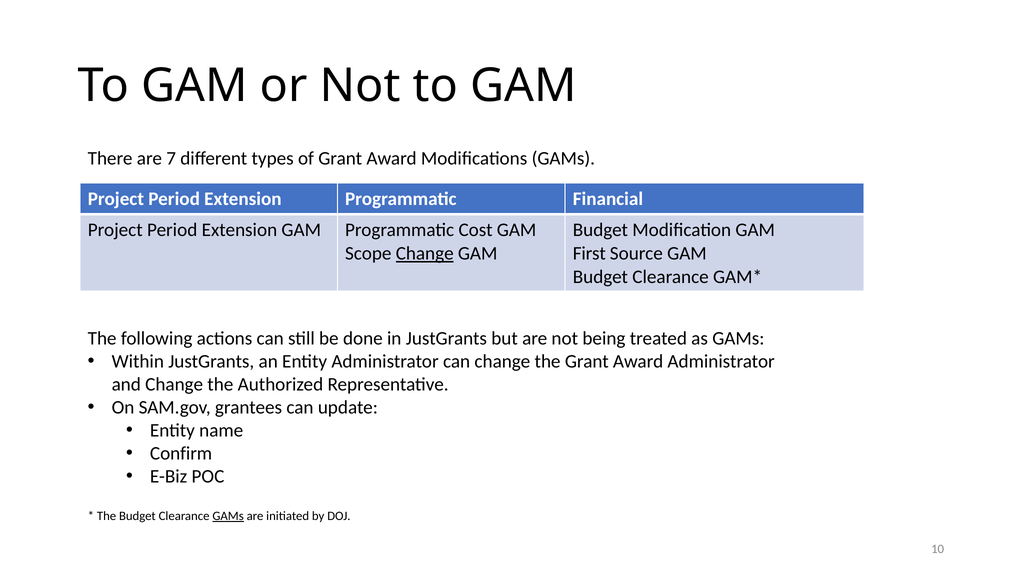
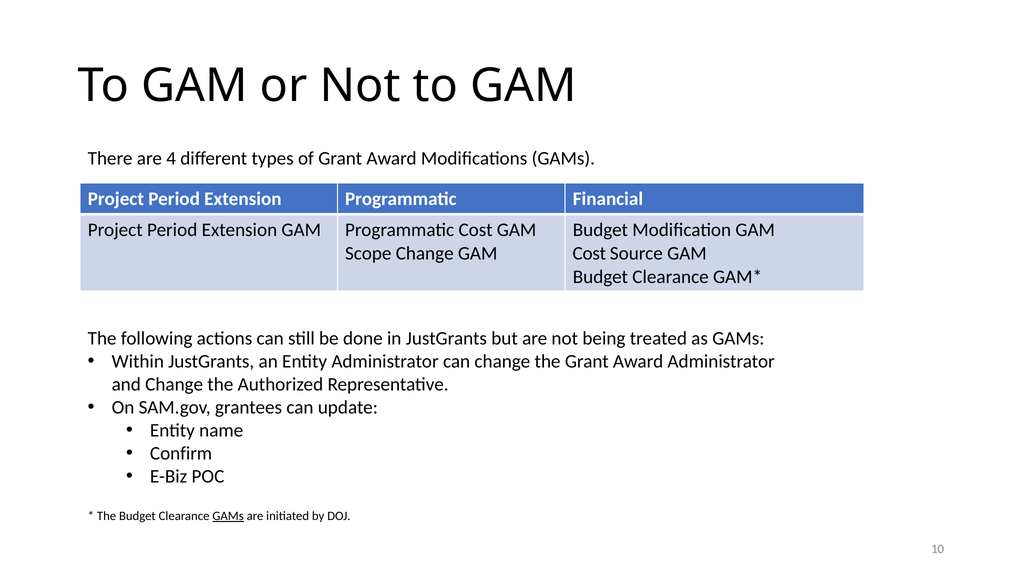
7: 7 -> 4 (171, 158)
Change underline: present -> none (425, 253)
First: First -> Cost (589, 253)
